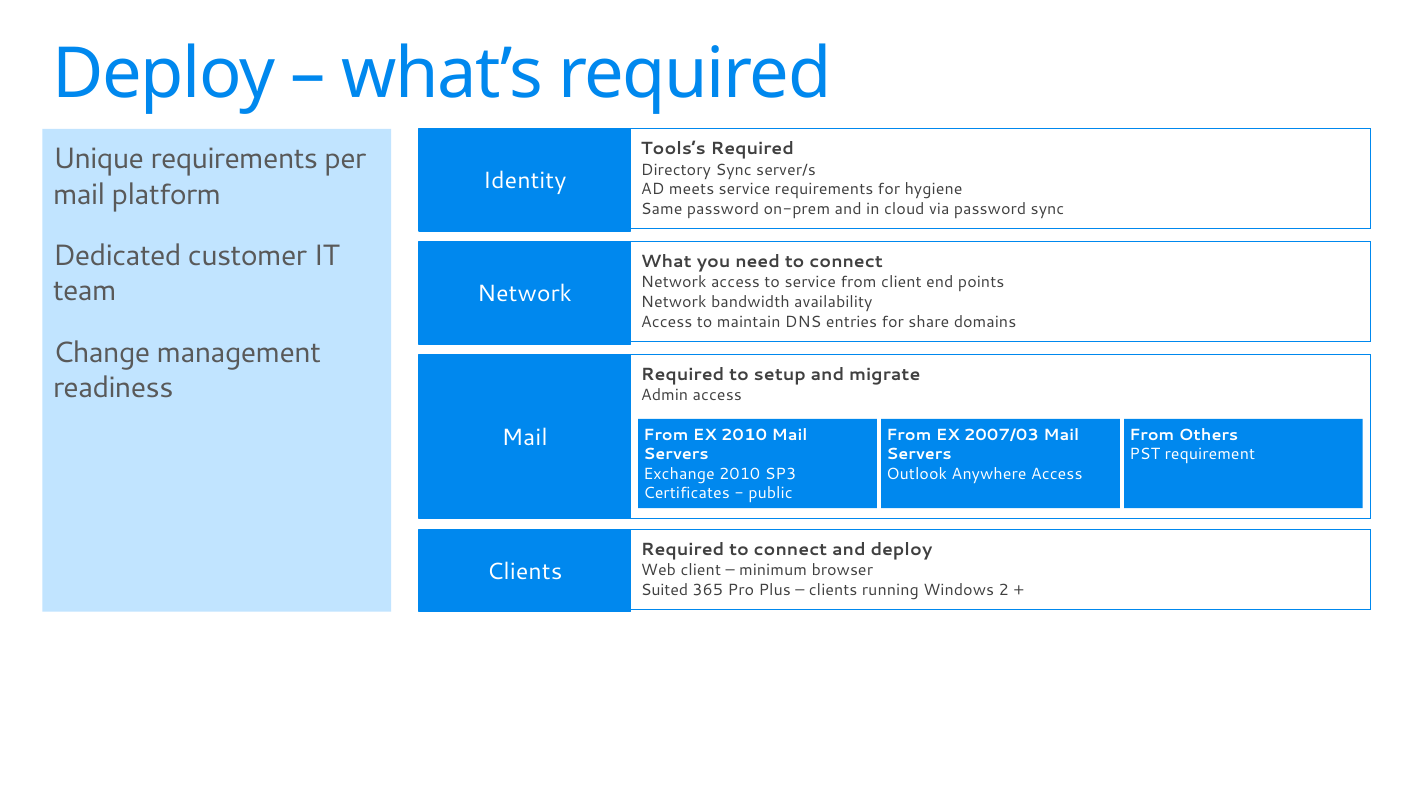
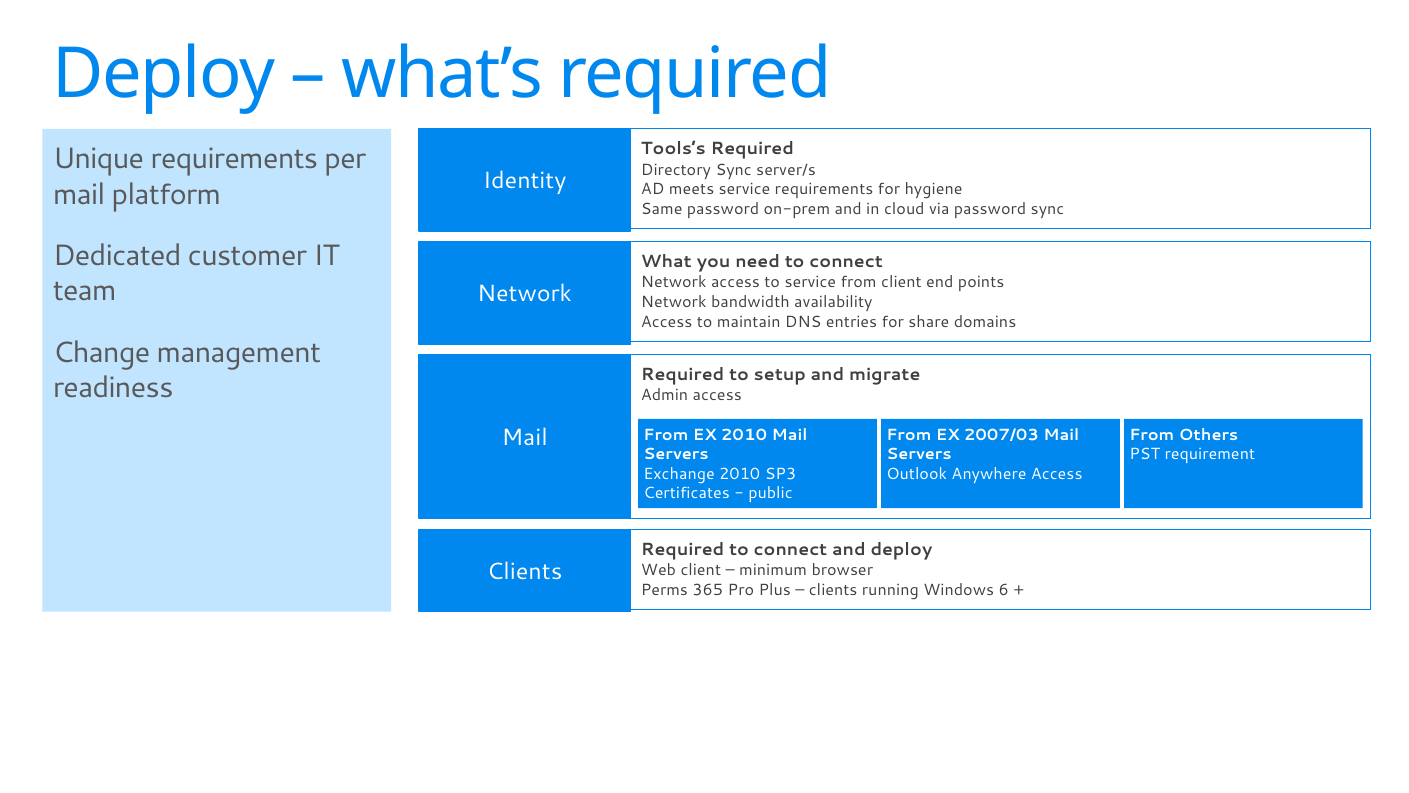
Suited: Suited -> Perms (664, 590)
2: 2 -> 6 (1004, 590)
